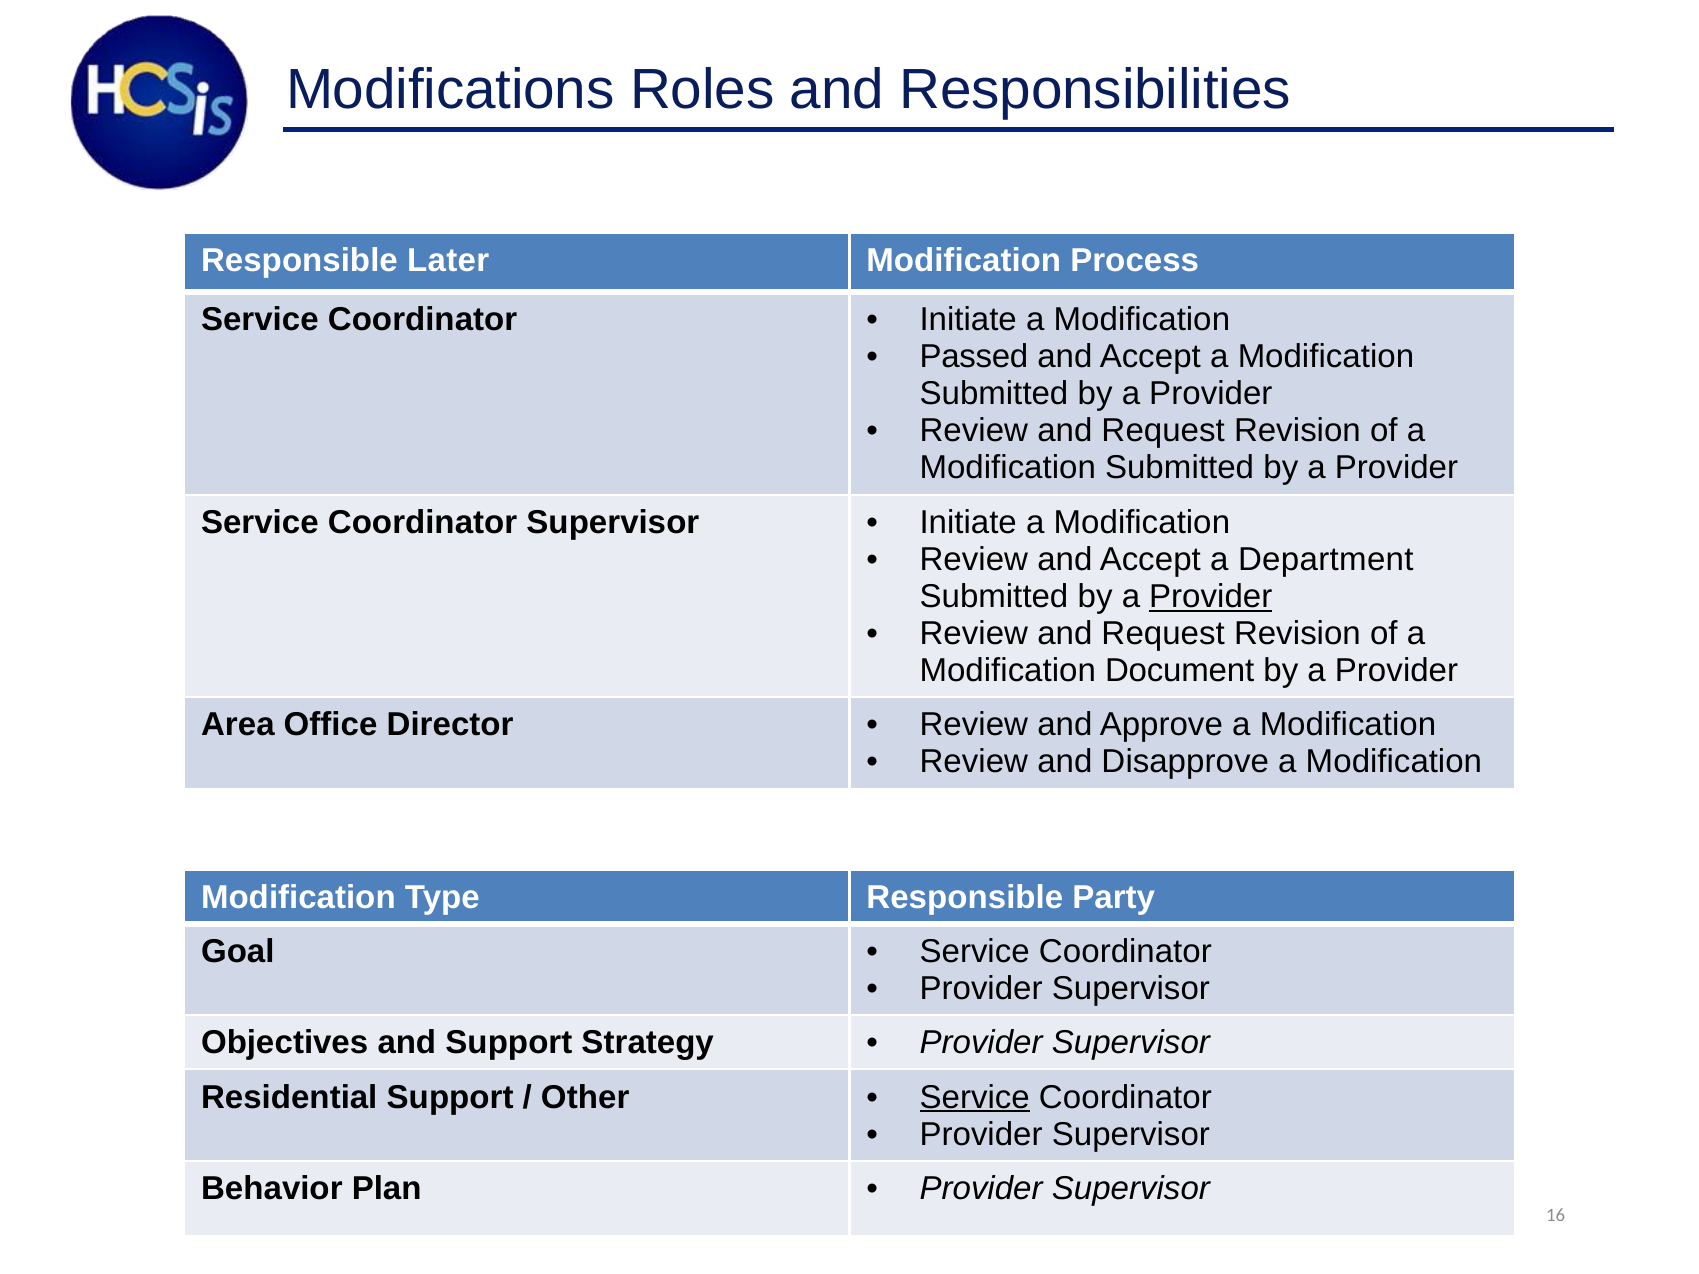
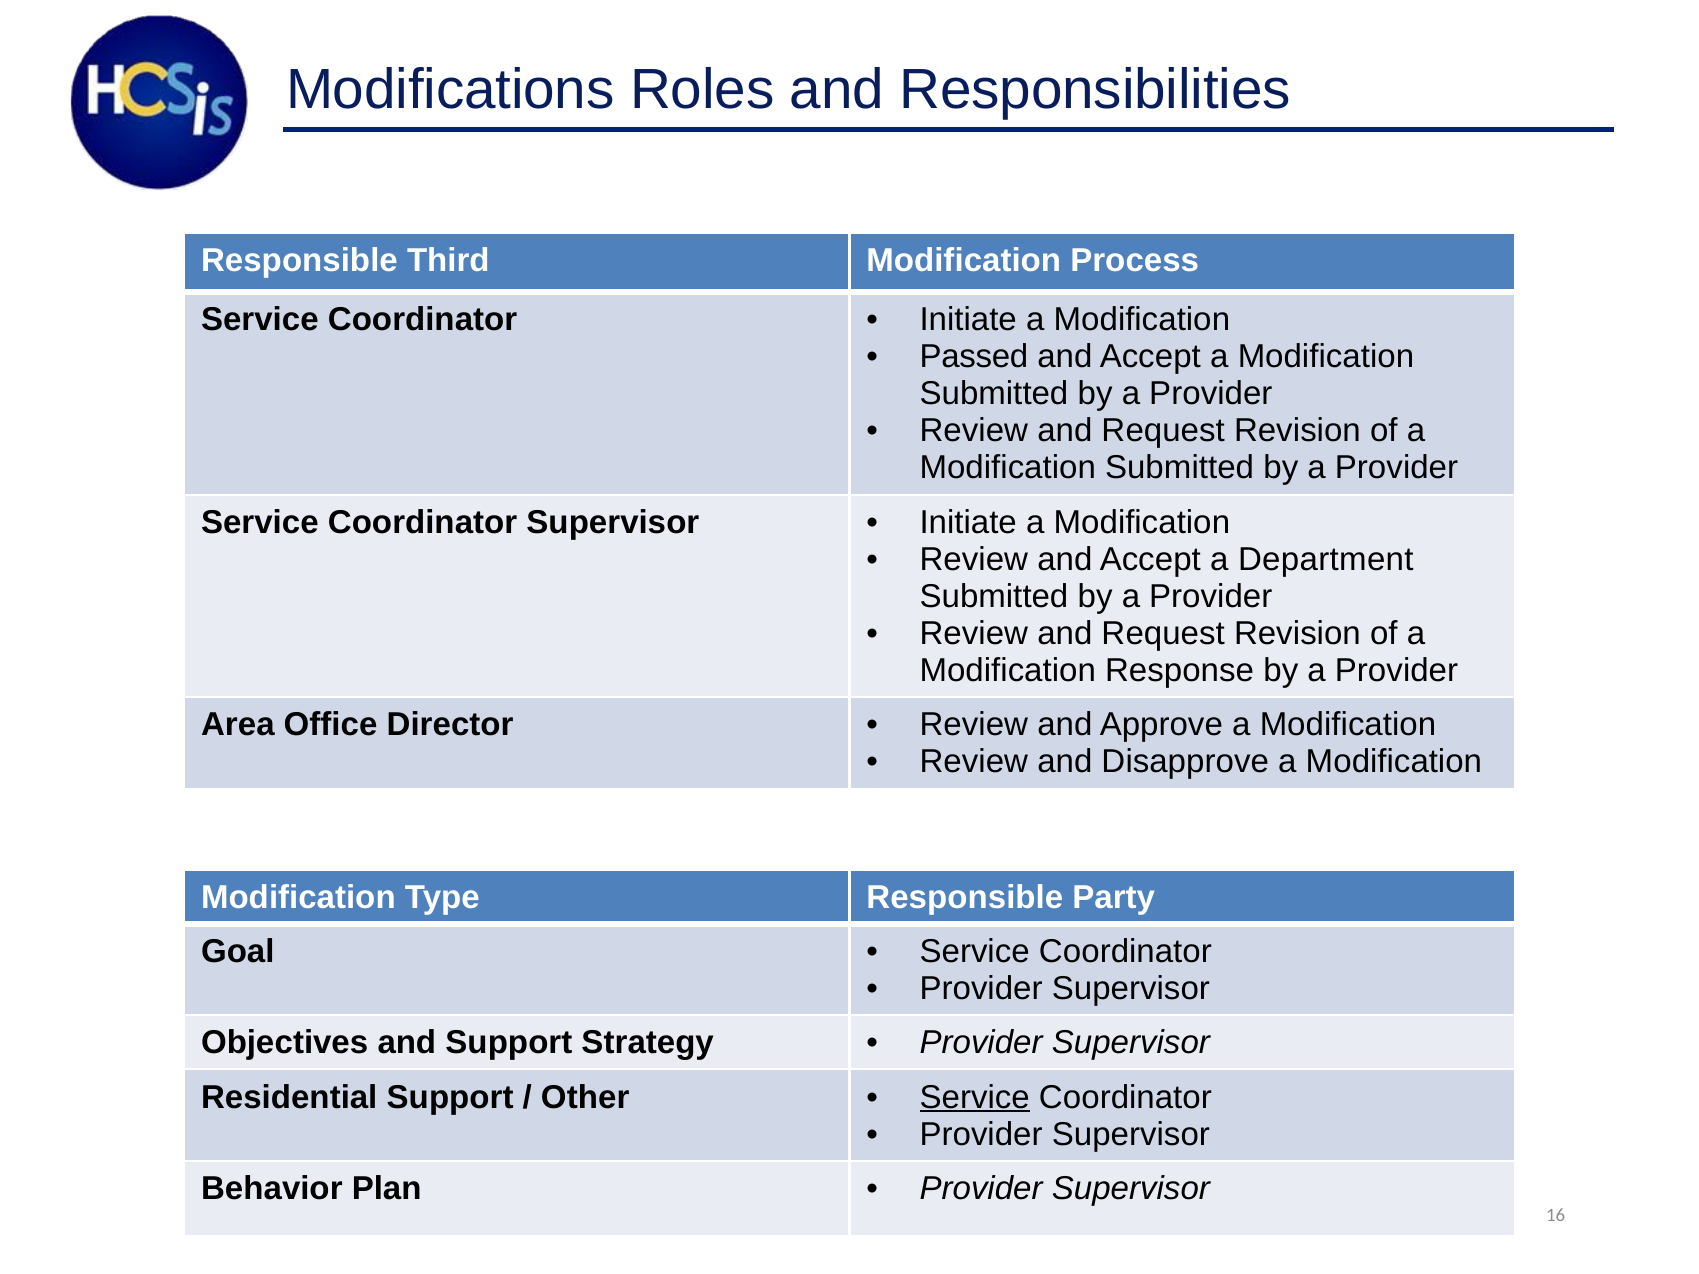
Later: Later -> Third (448, 261)
Provider underline: present -> none (1211, 597)
Document: Document -> Response (1180, 671)
